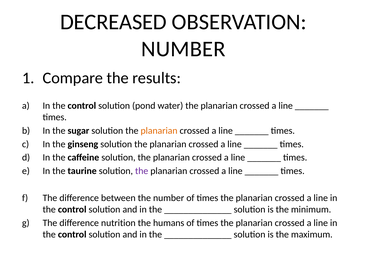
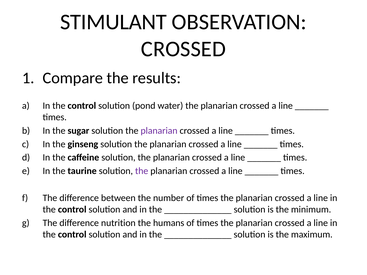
DECREASED: DECREASED -> STIMULANT (113, 22)
NUMBER: NUMBER -> CROSSED (183, 49)
planarian colour: orange -> purple (159, 131)
